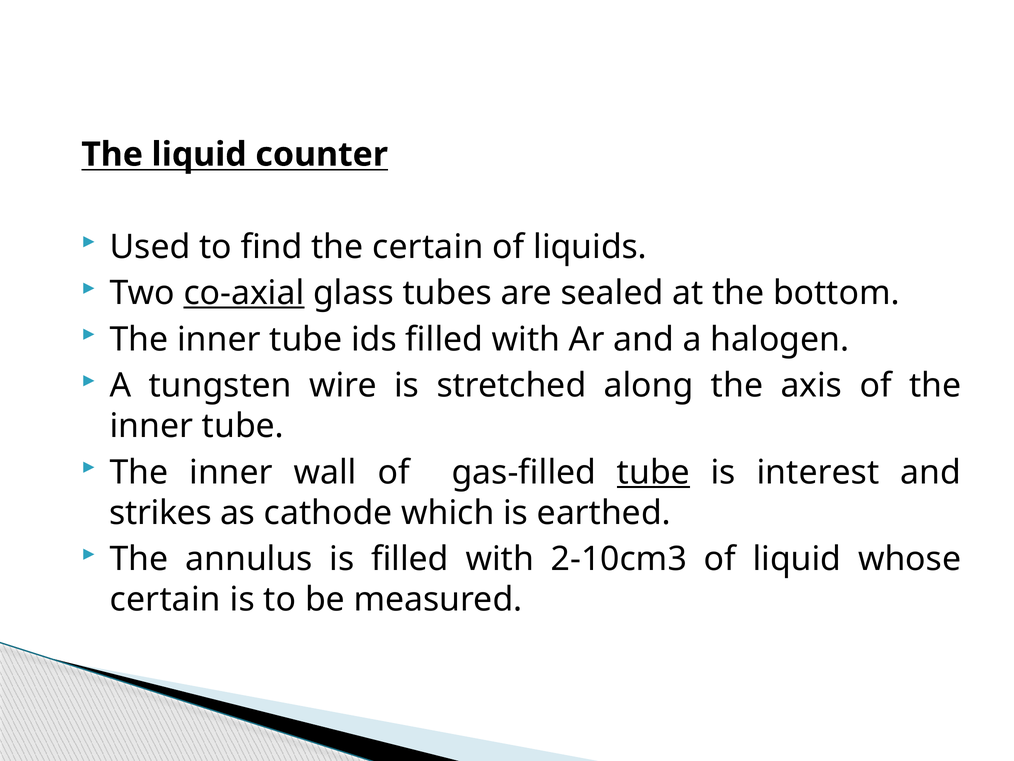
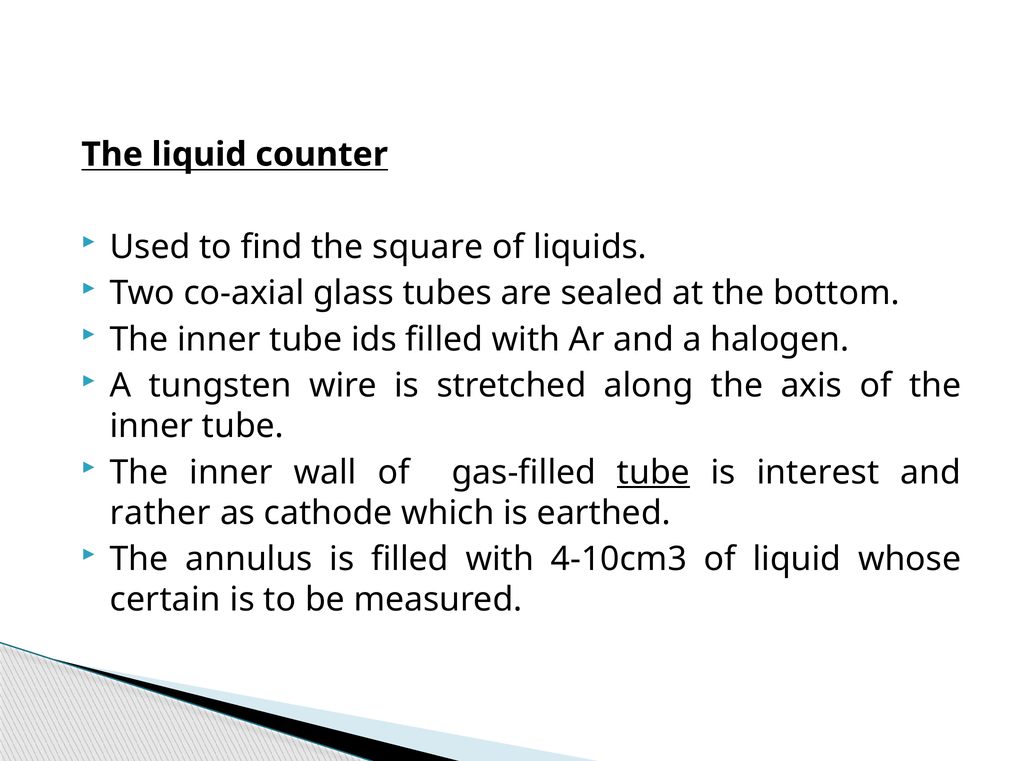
the certain: certain -> square (428, 247)
co-axial underline: present -> none (244, 293)
strikes: strikes -> rather (160, 513)
2-10cm3: 2-10cm3 -> 4-10cm3 (619, 559)
